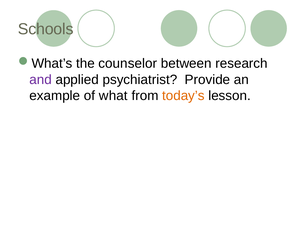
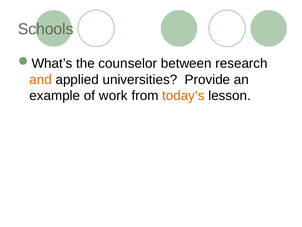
and colour: purple -> orange (41, 79)
psychiatrist: psychiatrist -> universities (140, 79)
what: what -> work (113, 96)
